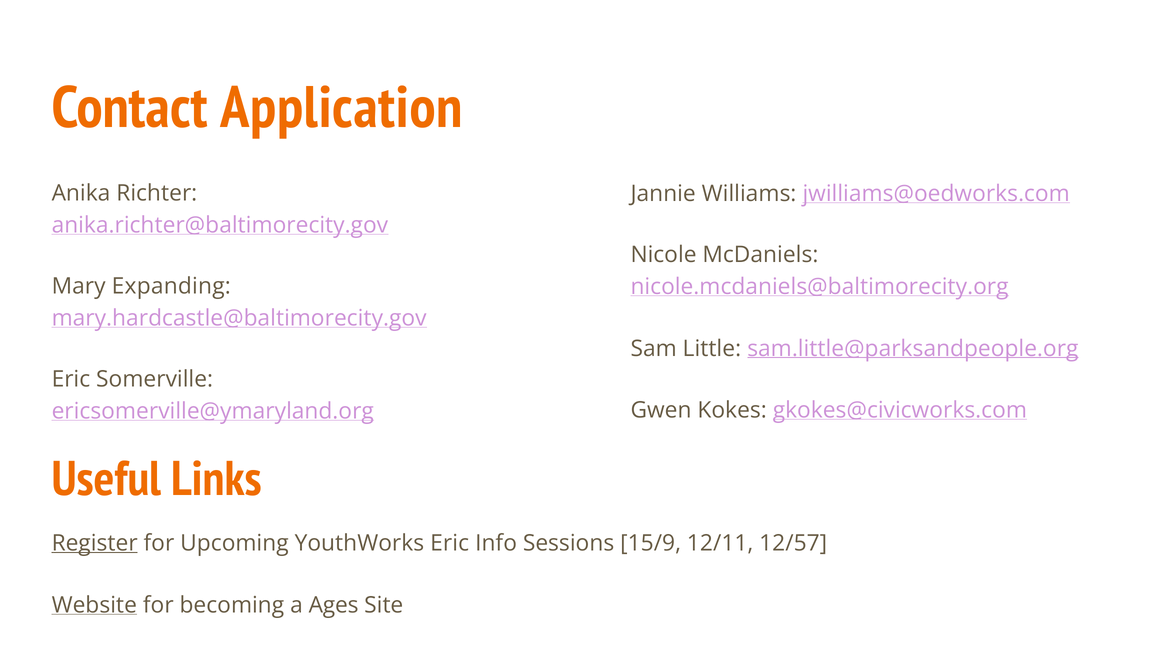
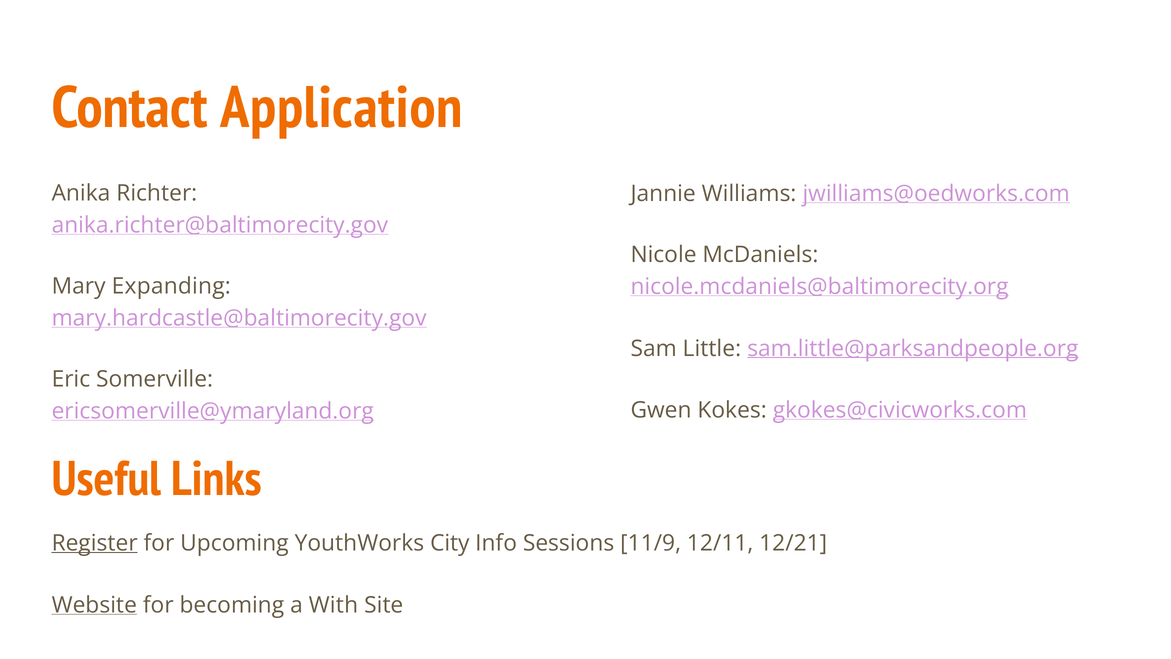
YouthWorks Eric: Eric -> City (450, 543)
15/9: 15/9 -> 11/9 (651, 543)
12/57: 12/57 -> 12/21 (793, 543)
Ages: Ages -> With (333, 605)
